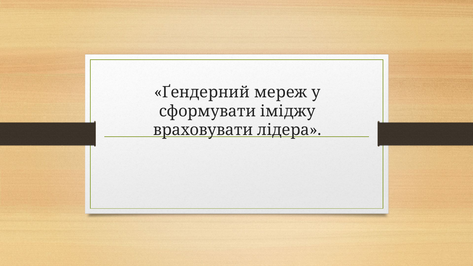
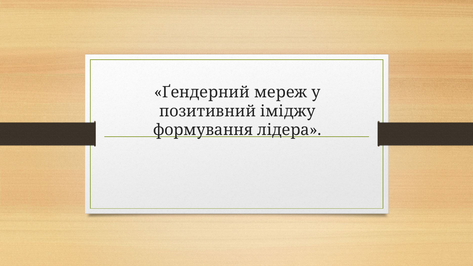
сформувати: сформувати -> позитивний (208, 111)
враховувати: враховувати -> формування (203, 130)
